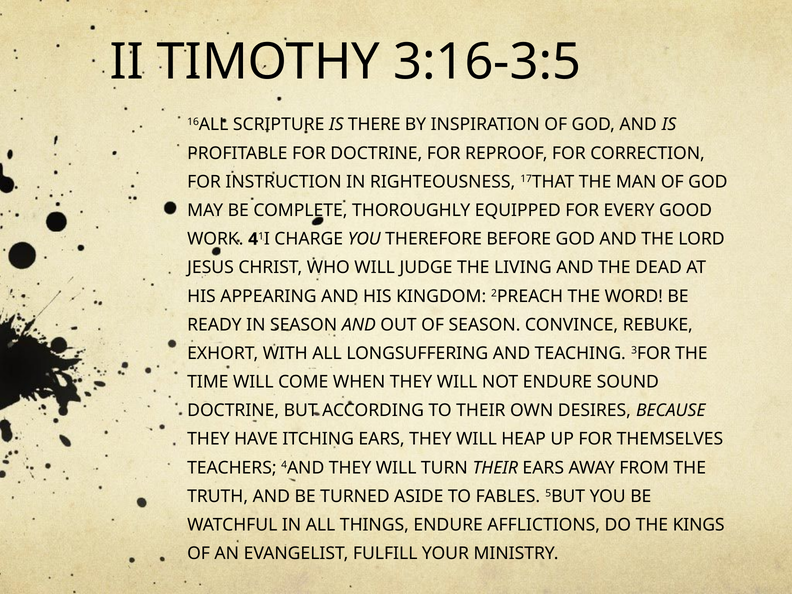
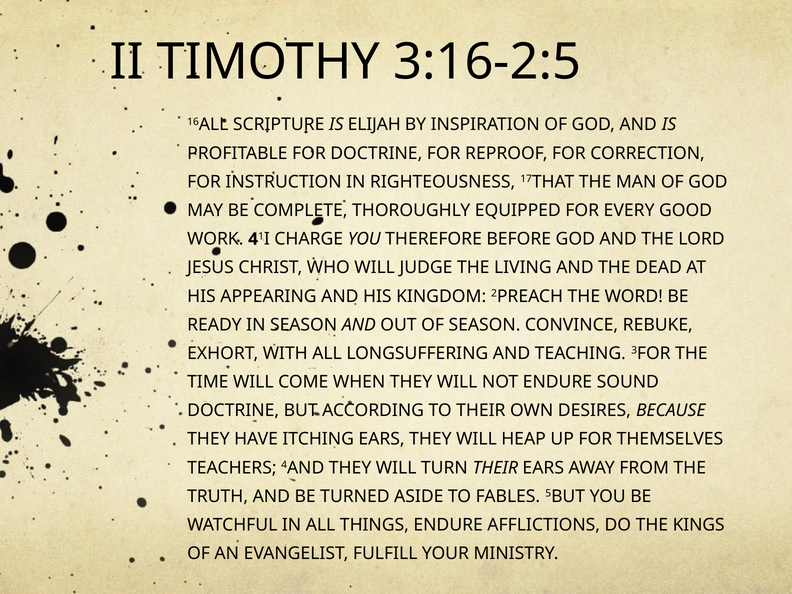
3:16-3:5: 3:16-3:5 -> 3:16-2:5 (487, 62)
THERE: THERE -> ELIJAH (374, 125)
